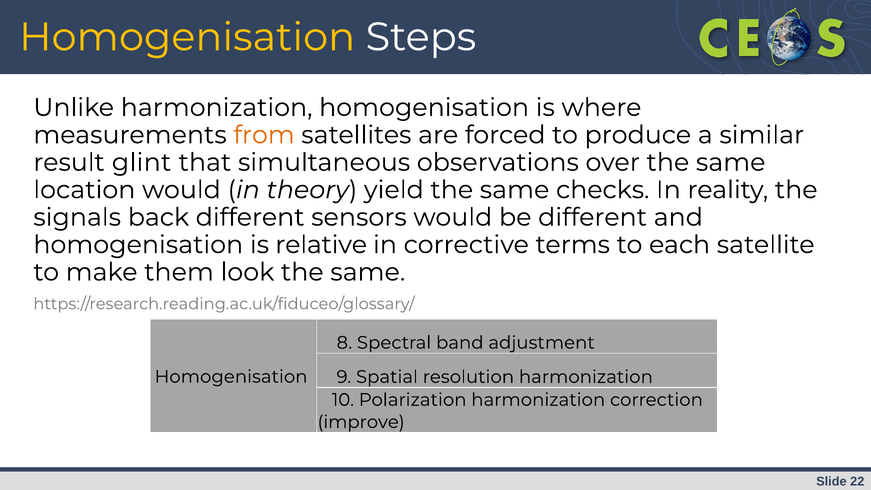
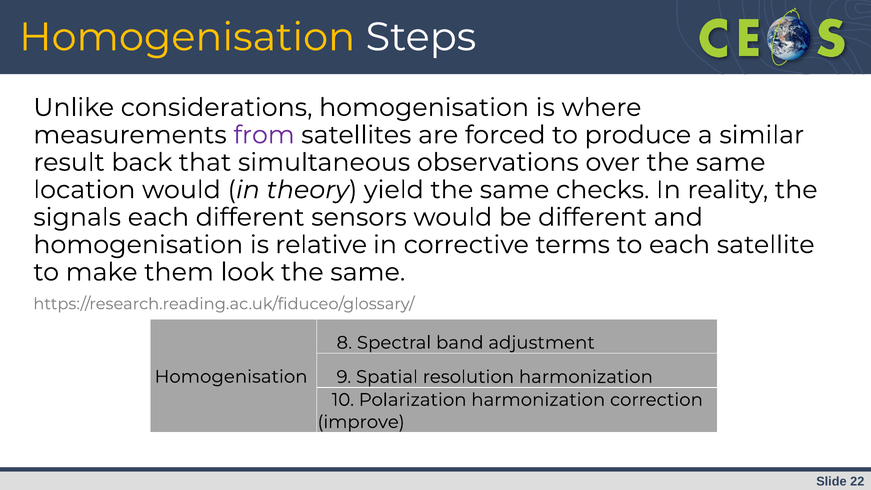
Unlike harmonization: harmonization -> considerations (217, 108)
from colour: orange -> purple (264, 135)
glint: glint -> back (142, 162)
signals back: back -> each (158, 217)
